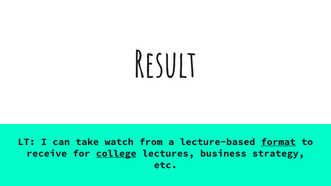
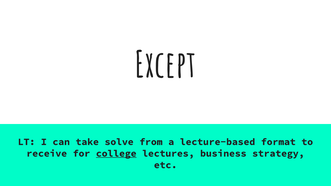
Result: Result -> Except (165, 65)
watch: watch -> solve (119, 142)
format underline: present -> none (278, 142)
